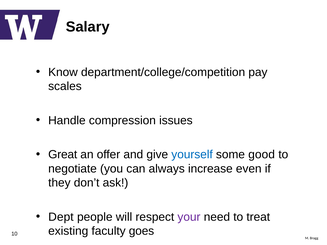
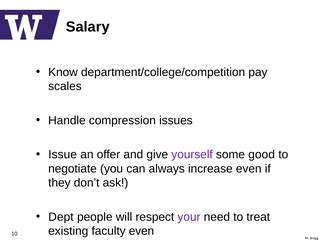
Great: Great -> Issue (63, 155)
yourself colour: blue -> purple (192, 155)
faculty goes: goes -> even (141, 231)
